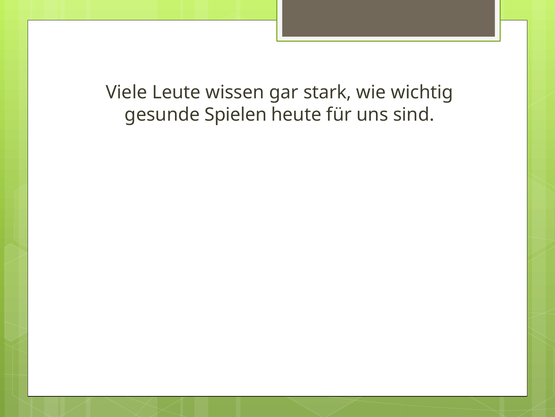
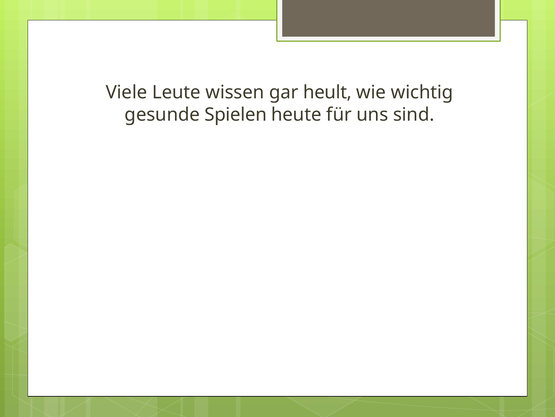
stark: stark -> heult (328, 92)
